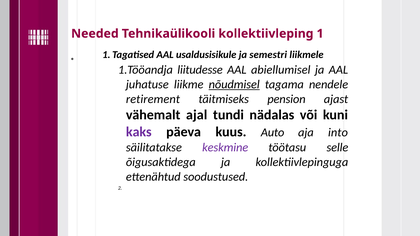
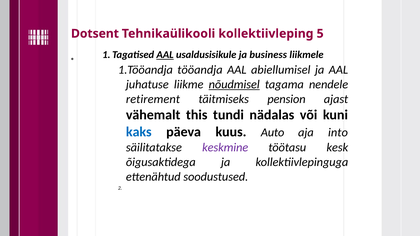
Needed: Needed -> Dotsent (95, 34)
1: 1 -> 5 (320, 34)
AAL underline: none -> present (165, 55)
semestri: semestri -> business (268, 55)
liitudesse: liitudesse -> tööandja (200, 70)
ajal: ajal -> this (197, 115)
kaks colour: purple -> blue (139, 132)
selle: selle -> kesk (337, 148)
